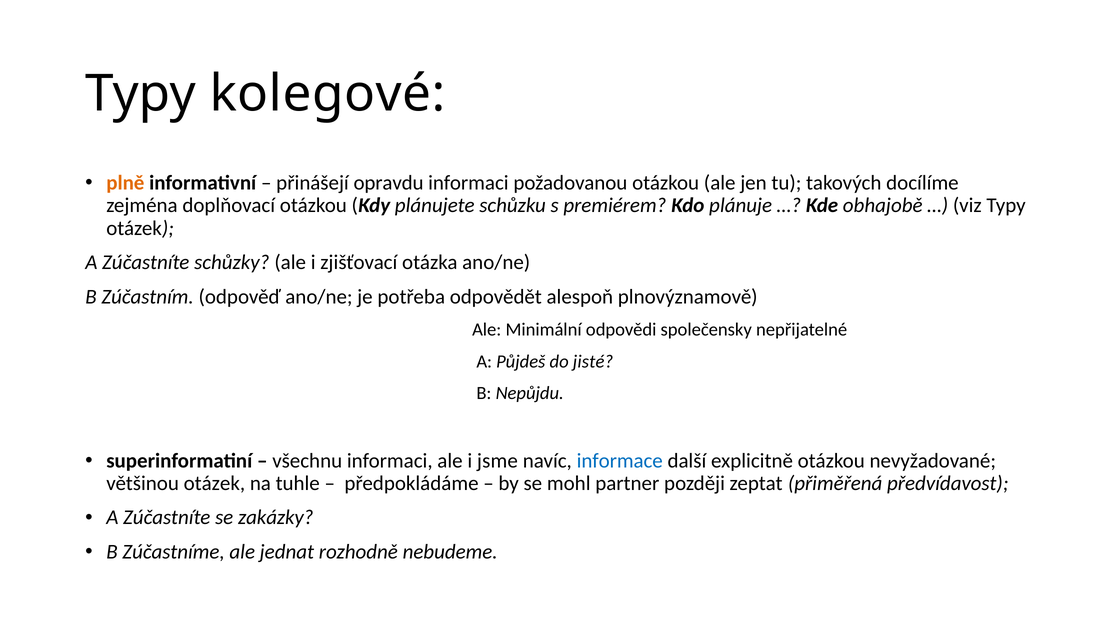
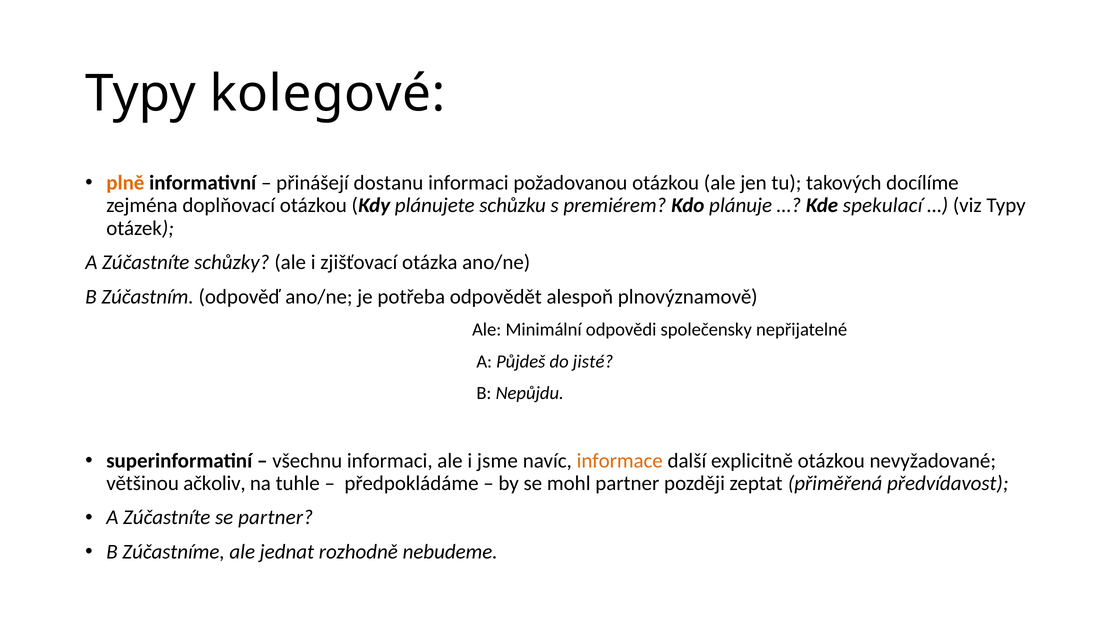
opravdu: opravdu -> dostanu (388, 183)
obhajobě: obhajobě -> spekulací (883, 206)
informace colour: blue -> orange (620, 461)
většinou otázek: otázek -> ačkoliv (214, 484)
se zakázky: zakázky -> partner (276, 518)
